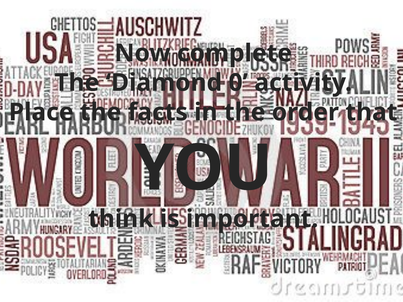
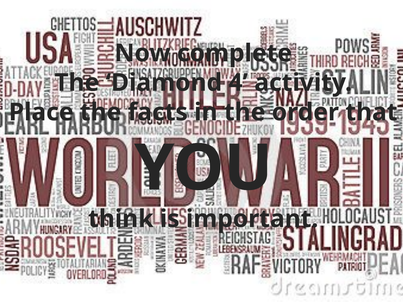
0: 0 -> 4 (238, 83)
